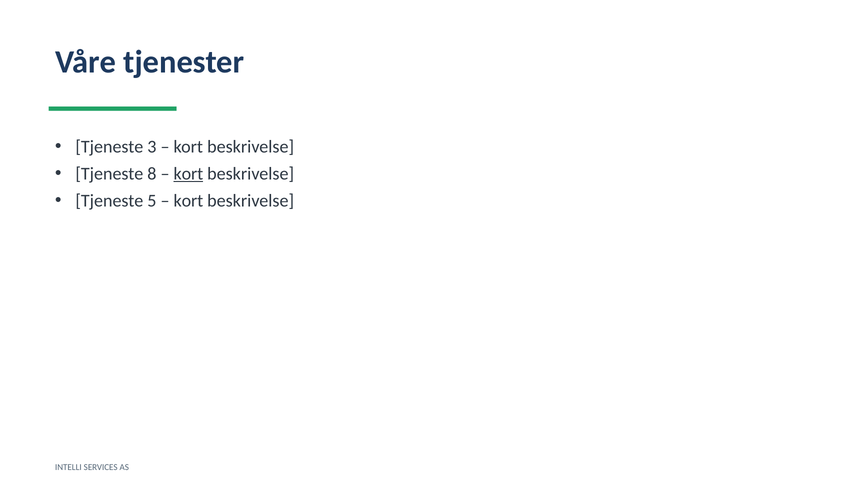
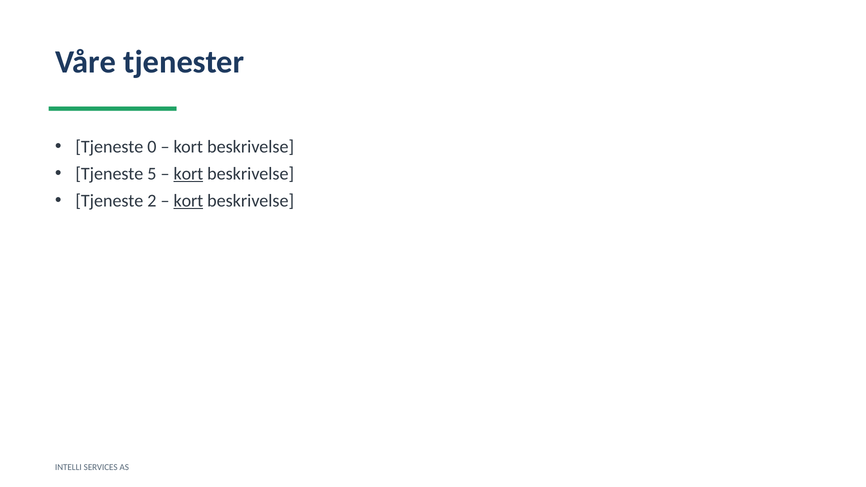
3: 3 -> 0 (152, 147)
8: 8 -> 5 (152, 174)
5: 5 -> 2 (152, 201)
kort underline: none -> present (188, 201)
